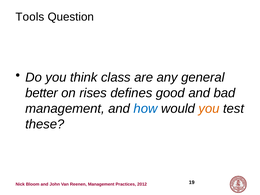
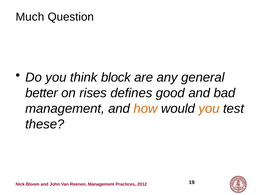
Tools: Tools -> Much (30, 17)
class: class -> block (116, 77)
how colour: blue -> orange (146, 109)
